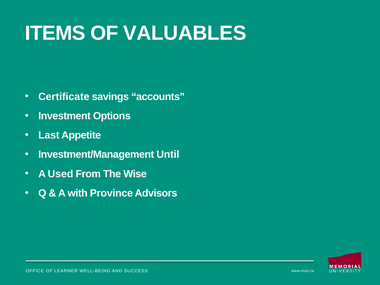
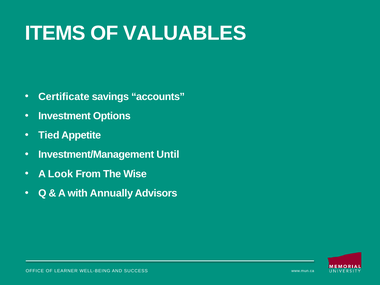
Last: Last -> Tied (49, 135)
Used: Used -> Look (60, 174)
Province: Province -> Annually (111, 193)
